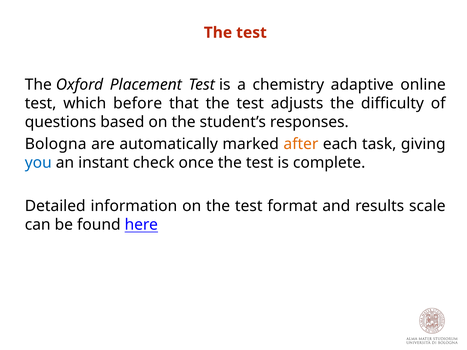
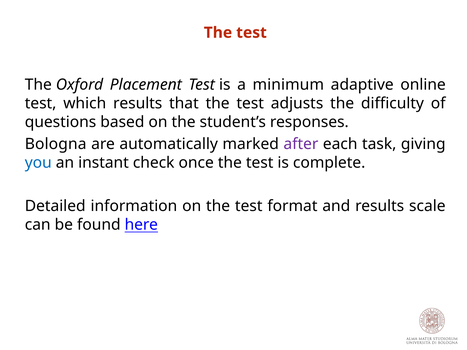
chemistry: chemistry -> minimum (288, 85)
which before: before -> results (138, 104)
after colour: orange -> purple (301, 144)
